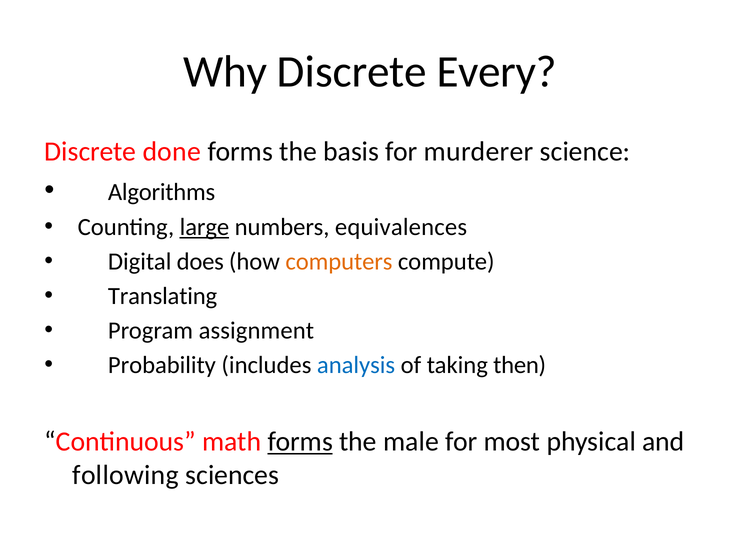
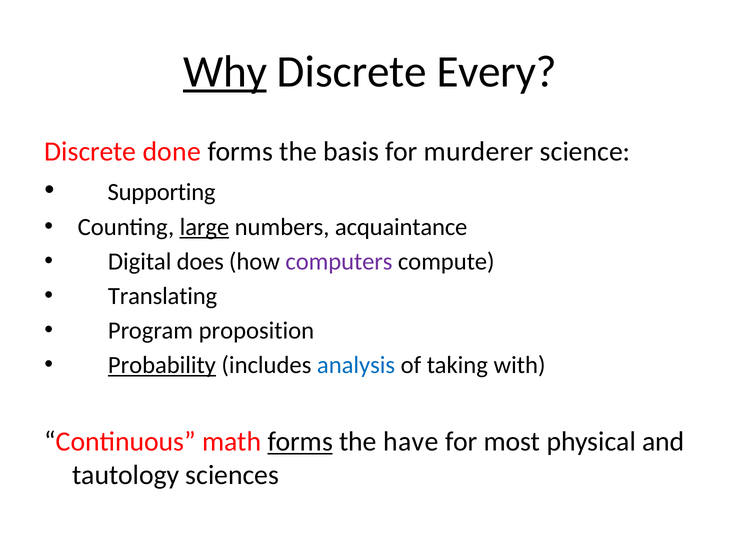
Why underline: none -> present (225, 72)
Algorithms: Algorithms -> Supporting (162, 192)
equivalences: equivalences -> acquaintance (401, 227)
computers colour: orange -> purple (339, 262)
assignment: assignment -> proposition (256, 331)
Probability underline: none -> present (162, 365)
then: then -> with (520, 365)
male: male -> have (411, 442)
following: following -> tautology (126, 475)
